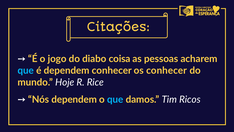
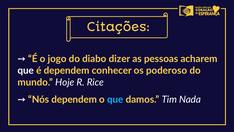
coisa: coisa -> dizer (119, 59)
que colour: light blue -> white (26, 70)
os conhecer: conhecer -> poderoso (167, 70)
Ricos: Ricos -> Nada (190, 99)
